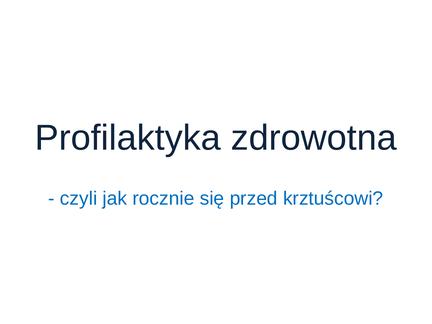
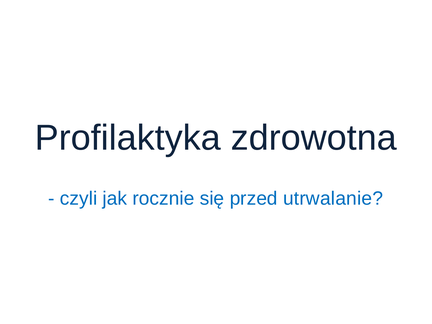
krztuścowi: krztuścowi -> utrwalanie (333, 199)
